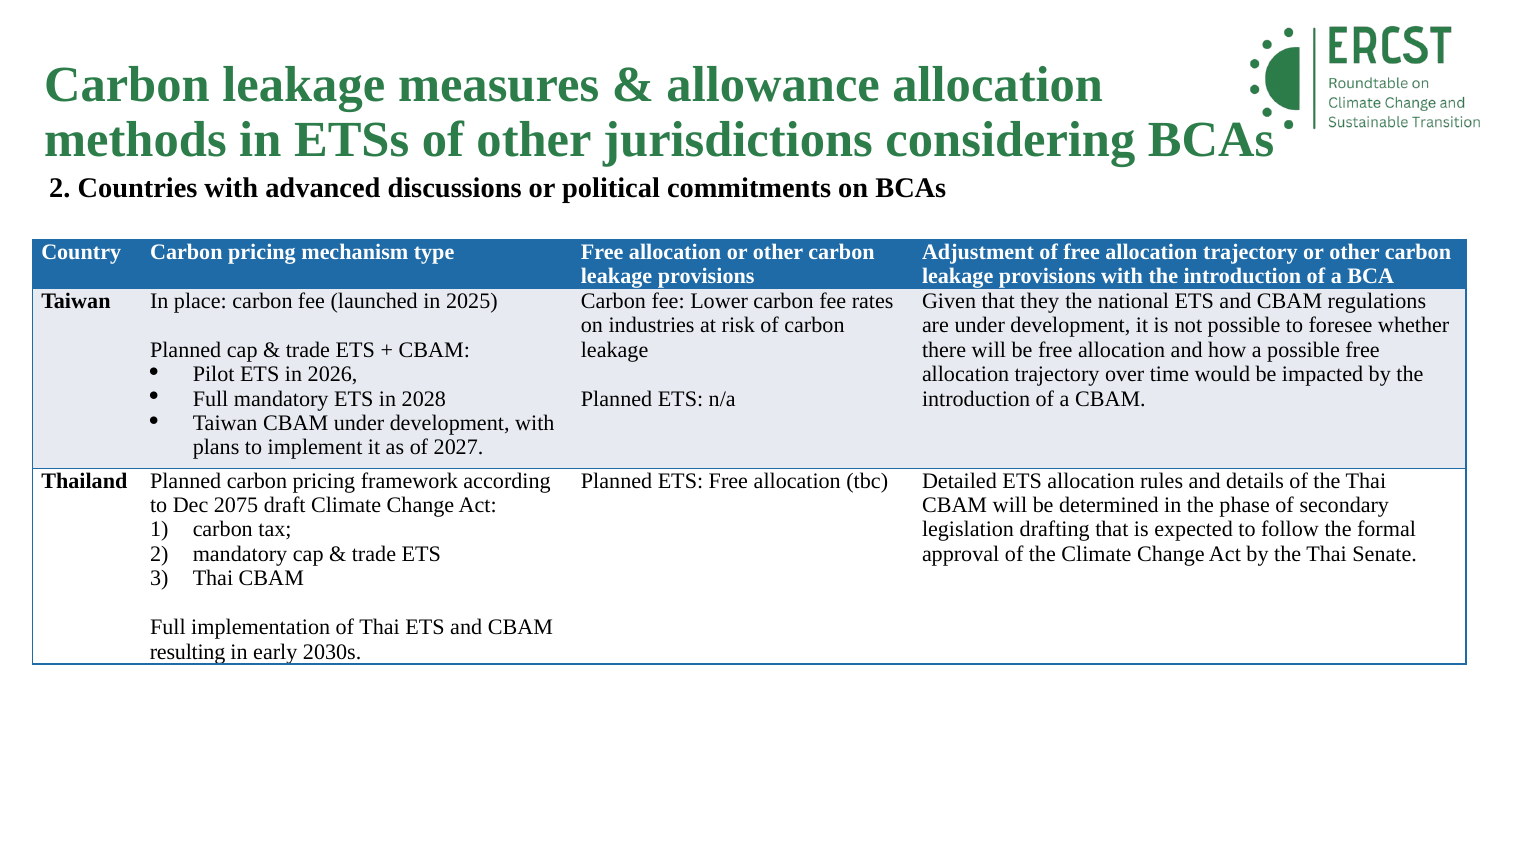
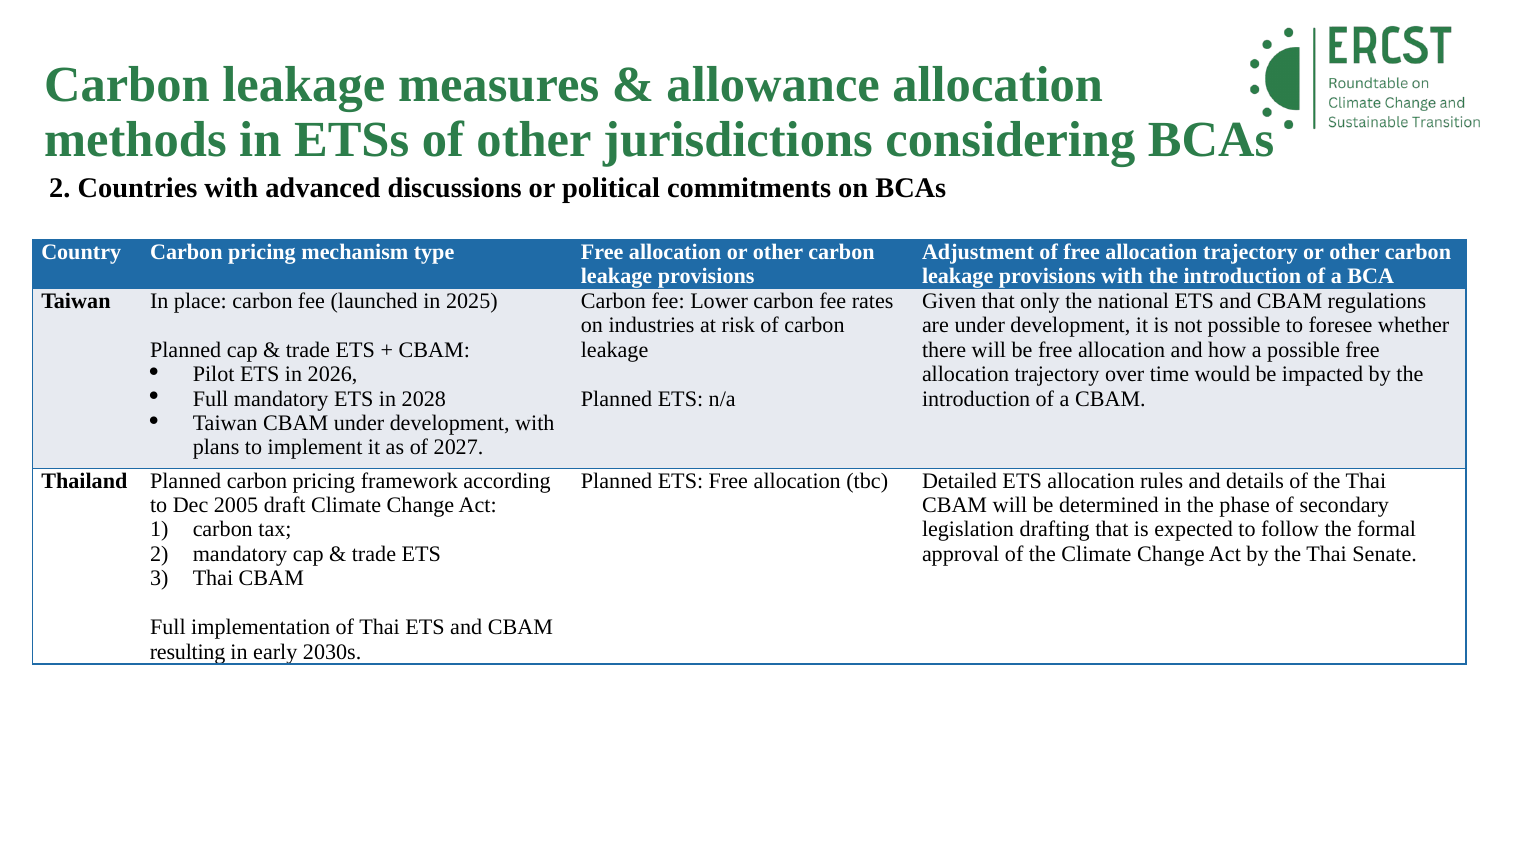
they: they -> only (1040, 301)
2075: 2075 -> 2005 (236, 505)
